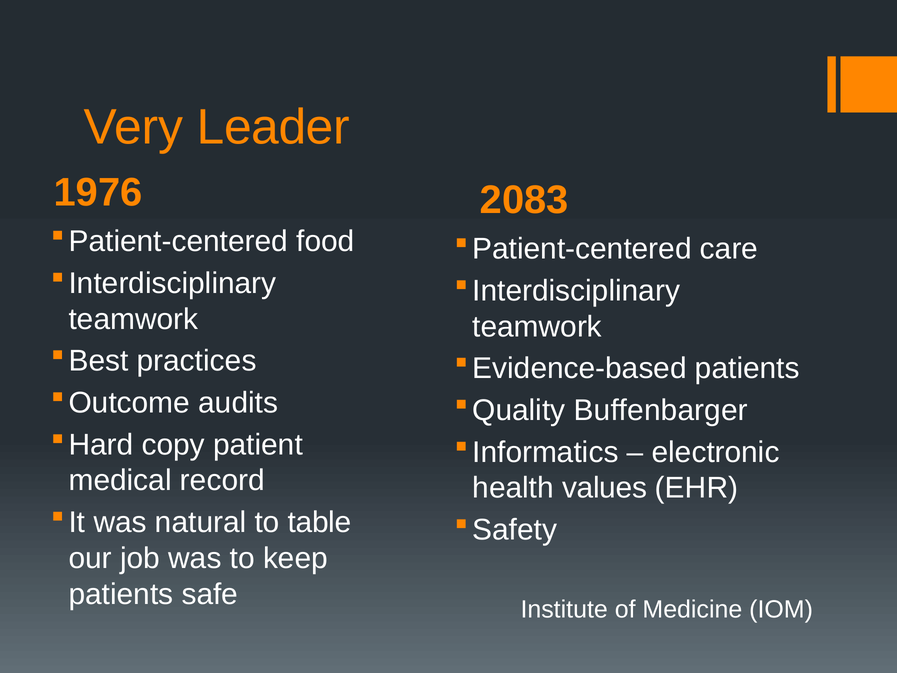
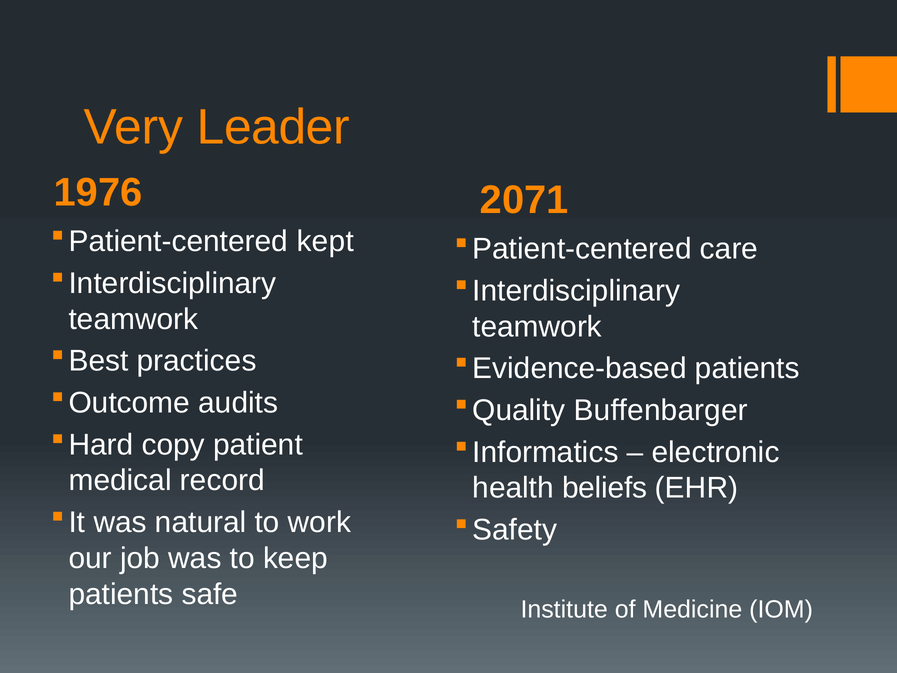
2083: 2083 -> 2071 (524, 200)
food: food -> kept (325, 241)
values: values -> beliefs (605, 488)
table: table -> work (319, 522)
